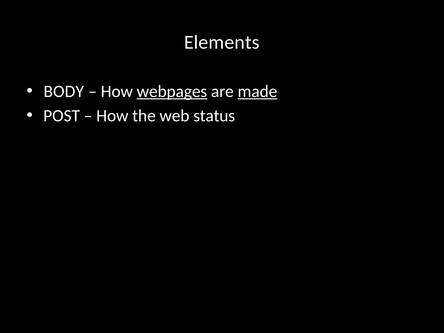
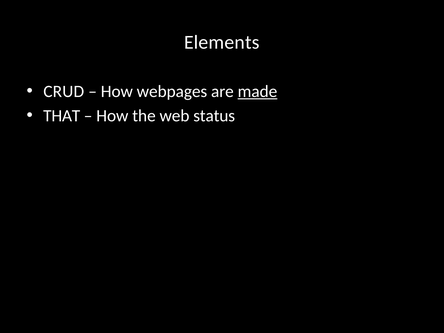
BODY: BODY -> CRUD (64, 91)
webpages underline: present -> none (172, 91)
POST: POST -> THAT (62, 116)
